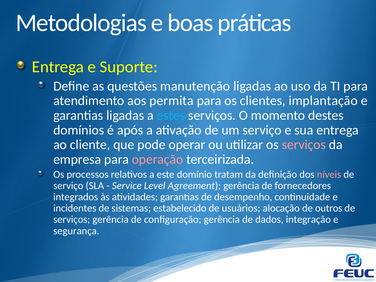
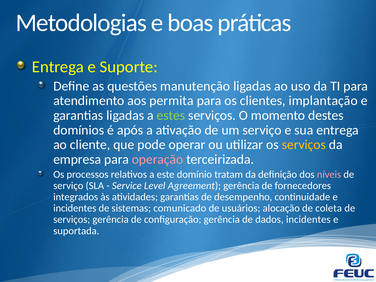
estes colour: light blue -> light green (171, 115)
serviços colour: pink -> yellow (304, 145)
estabelecido: estabelecido -> comunicado (180, 208)
outros: outros -> coleta (329, 208)
dados integração: integração -> incidentes (308, 220)
segurança: segurança -> suportada (76, 231)
